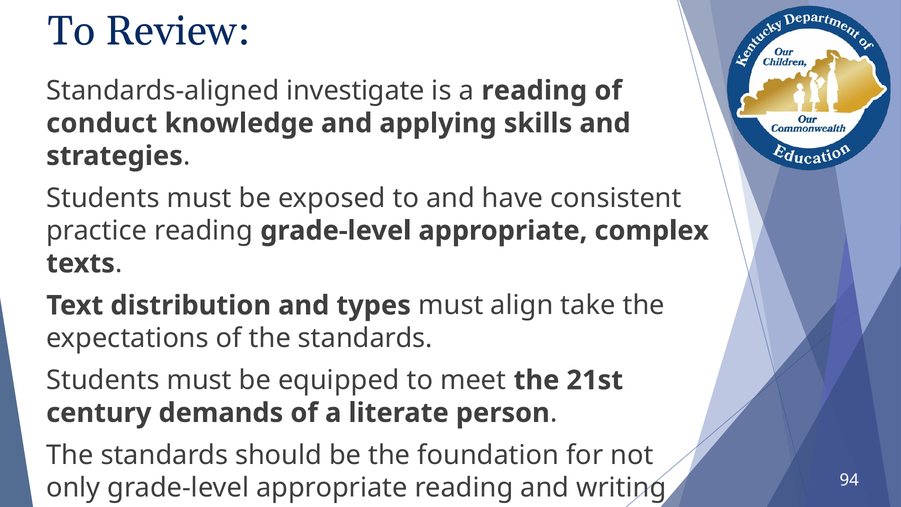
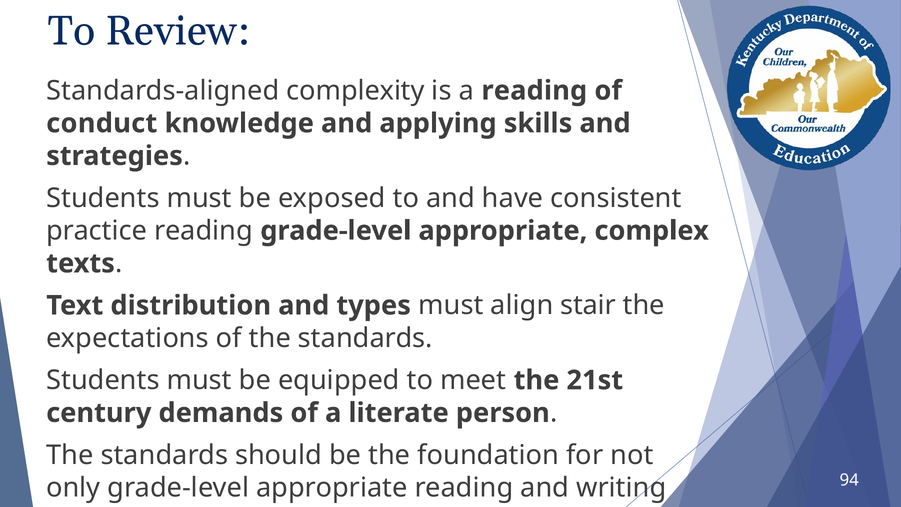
investigate: investigate -> complexity (355, 91)
take: take -> stair (588, 305)
